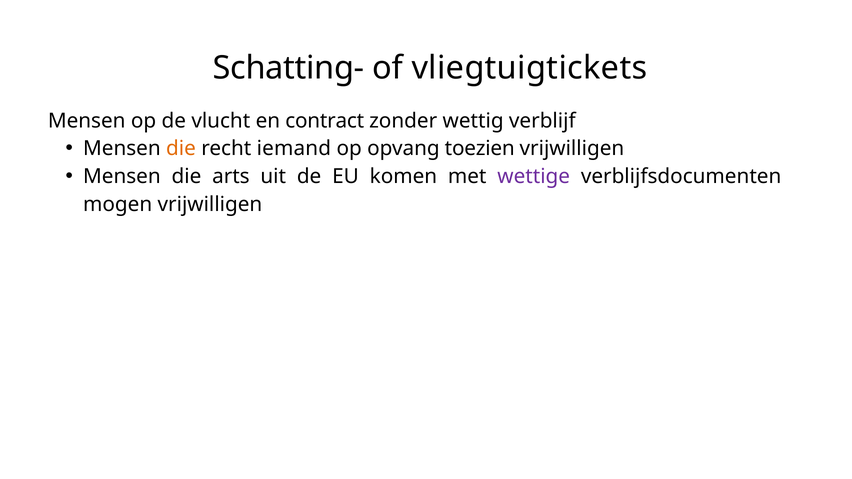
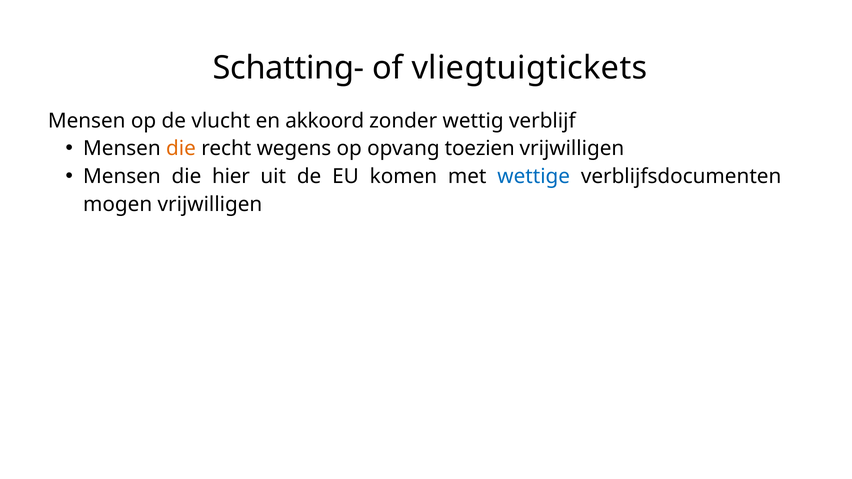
contract: contract -> akkoord (325, 121)
iemand: iemand -> wegens (294, 149)
arts: arts -> hier (231, 177)
wettige colour: purple -> blue (534, 177)
